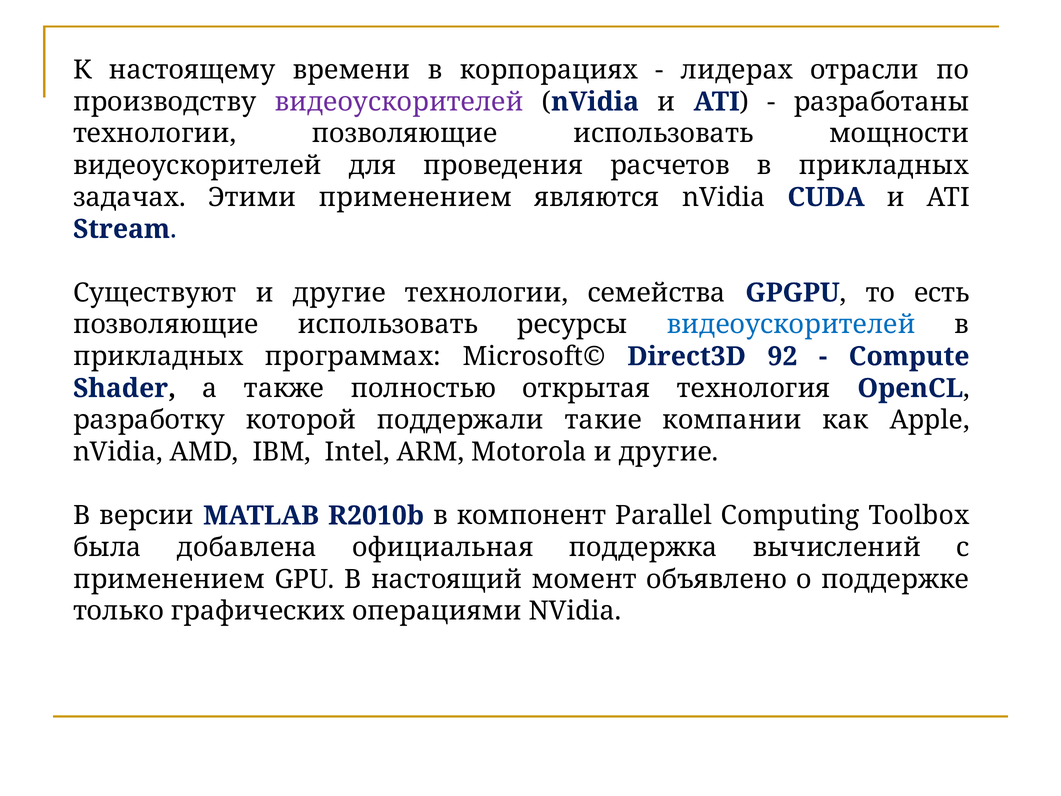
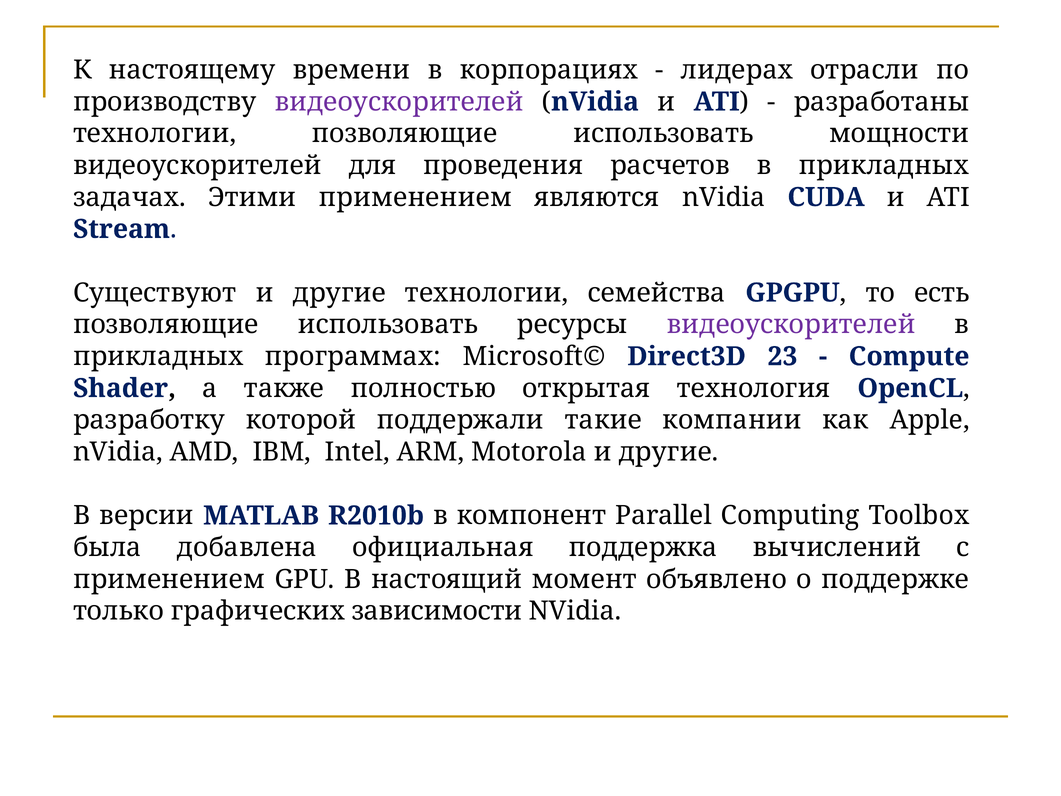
видеоускорителей colour: blue -> purple (791, 325)
92: 92 -> 23 (782, 356)
операциями: операциями -> зависимости (437, 611)
